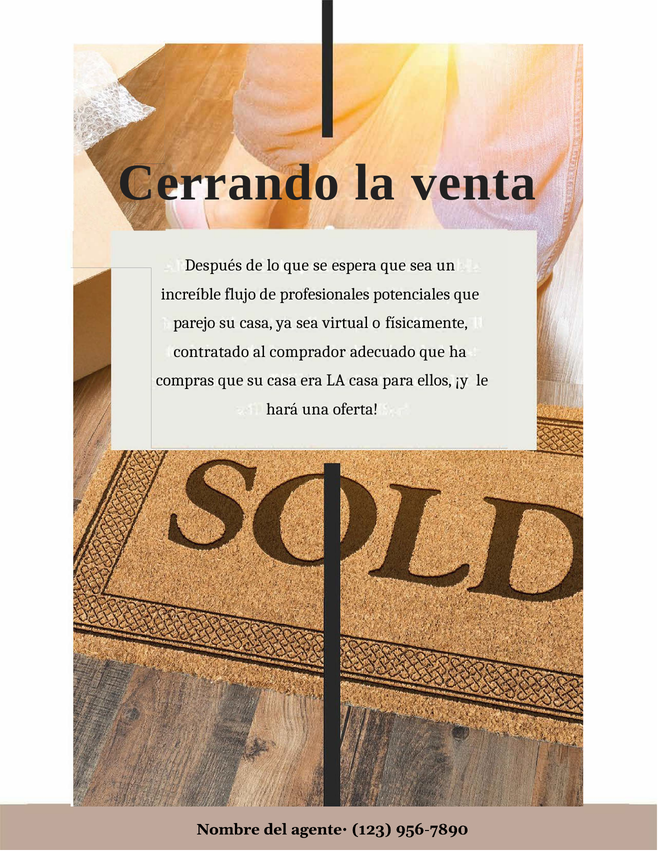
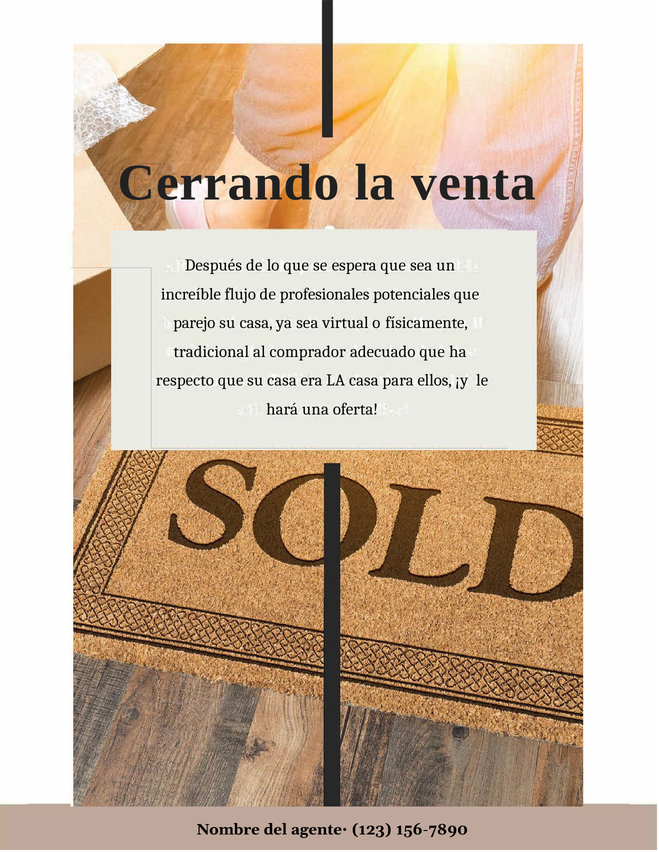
contratado: contratado -> tradicional (211, 352)
compras: compras -> respecto (185, 381)
956-7890: 956-7890 -> 156-7890 (432, 830)
